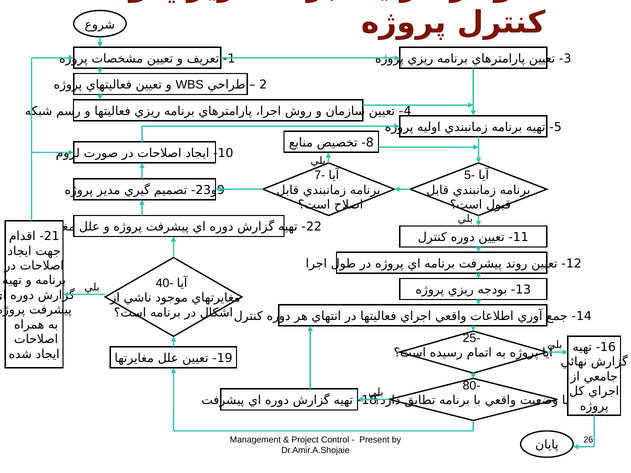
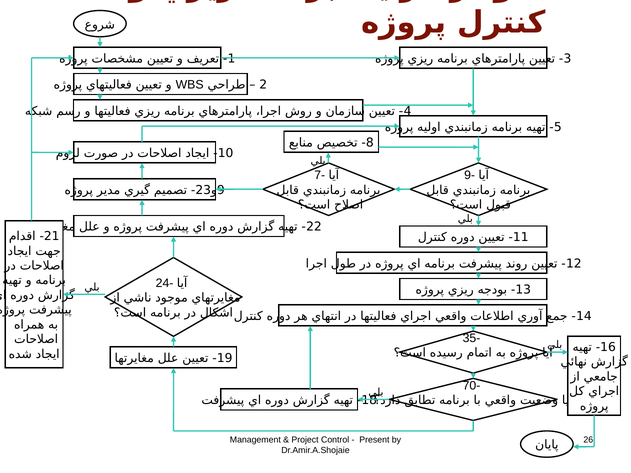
5-: 5- -> 9- (470, 175)
40-: 40- -> 24- (165, 283)
25-: 25- -> 35- (472, 338)
80-: 80- -> 70- (472, 386)
